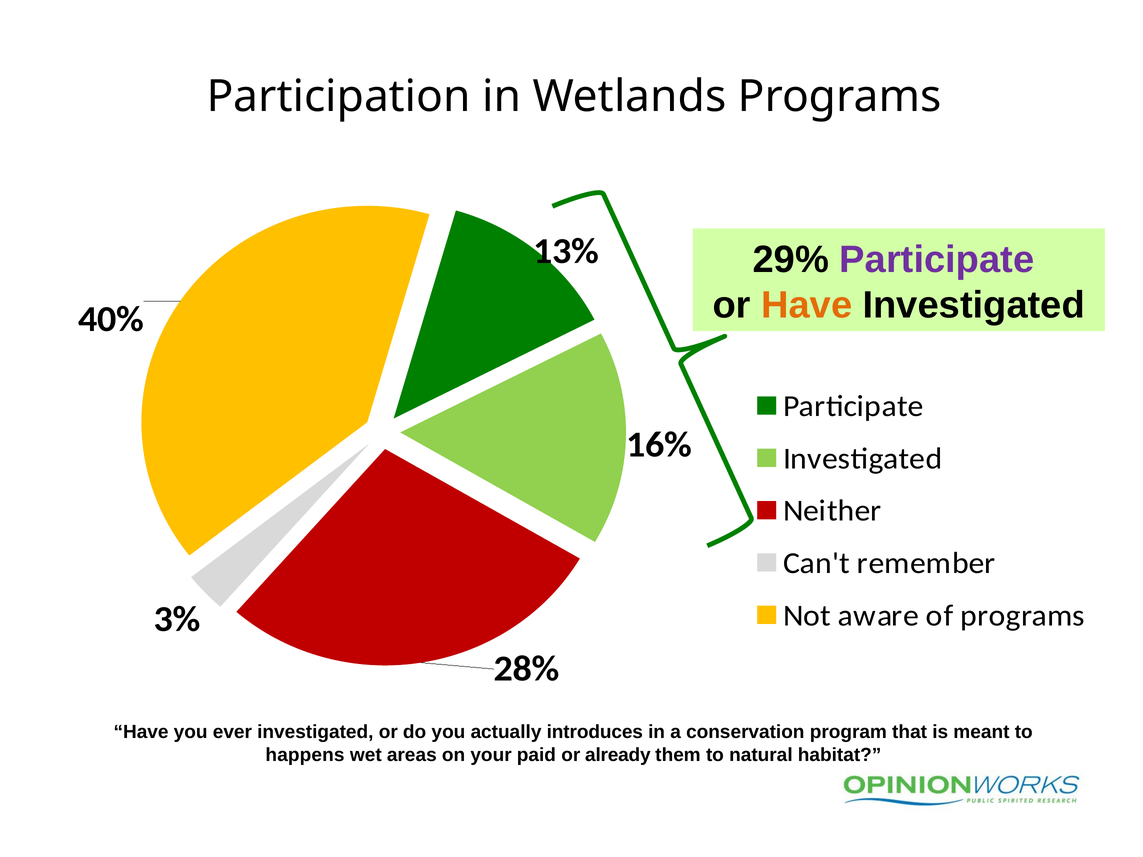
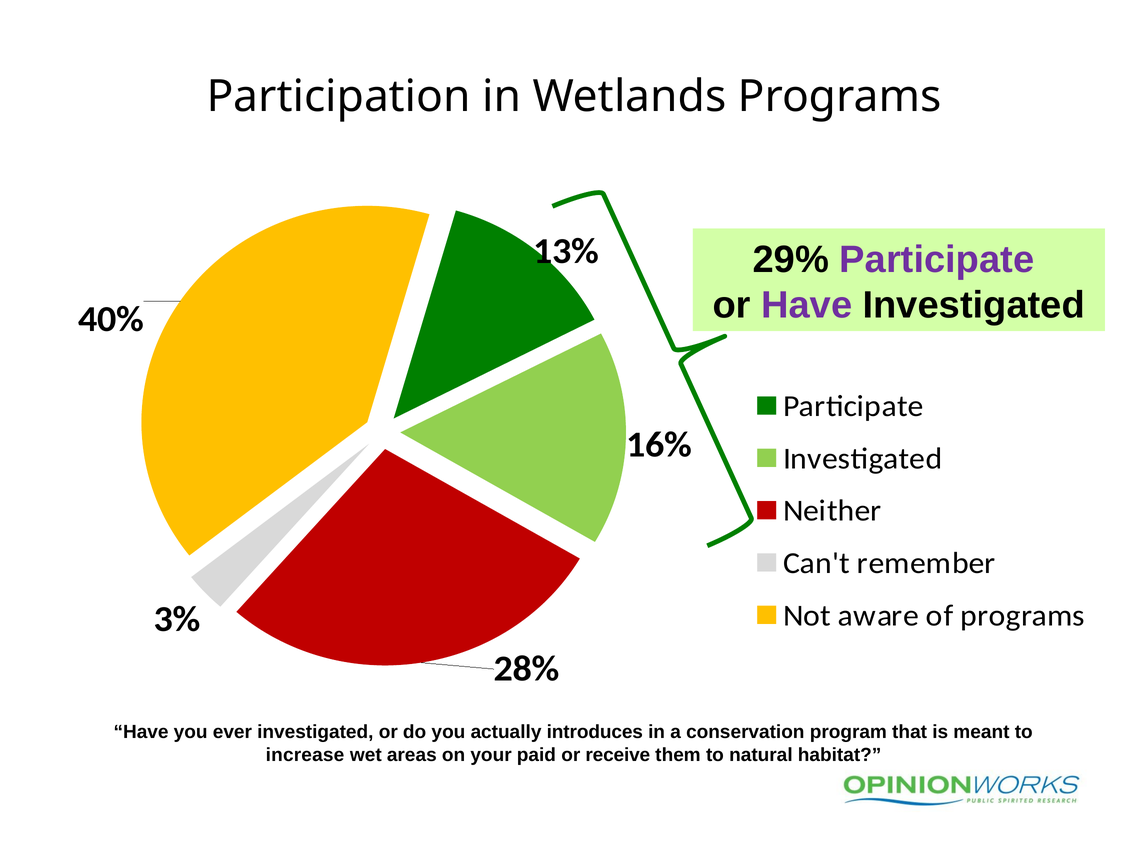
Have colour: orange -> purple (807, 305)
happens: happens -> increase (305, 755)
already: already -> receive (618, 755)
